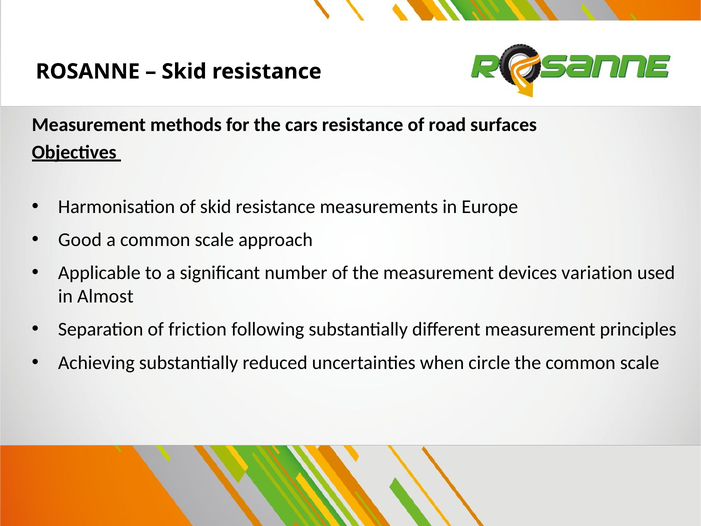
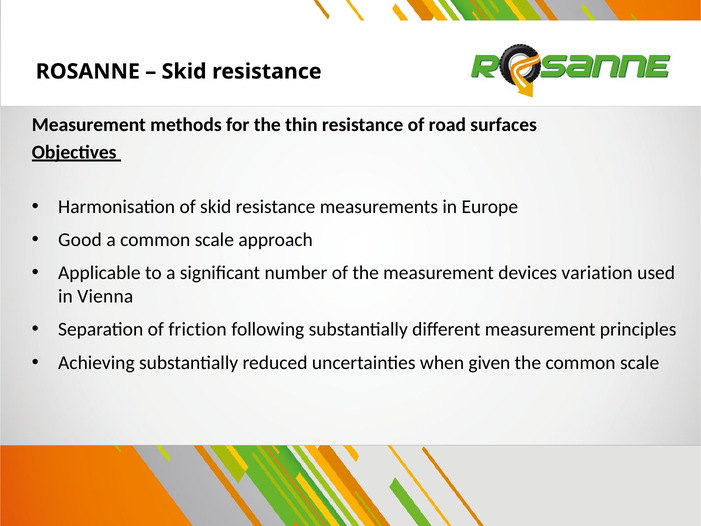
cars: cars -> thin (301, 125)
Almost: Almost -> Vienna (105, 296)
circle: circle -> given (489, 363)
